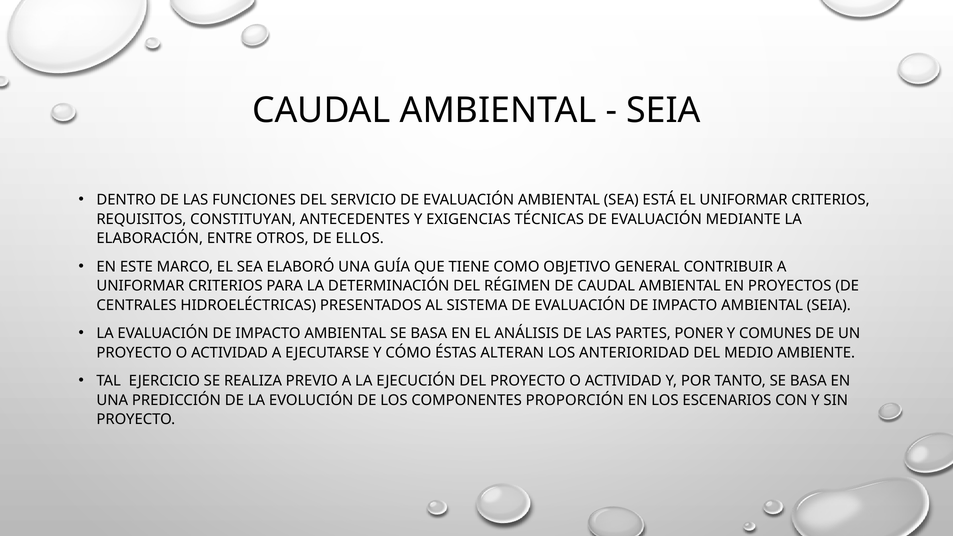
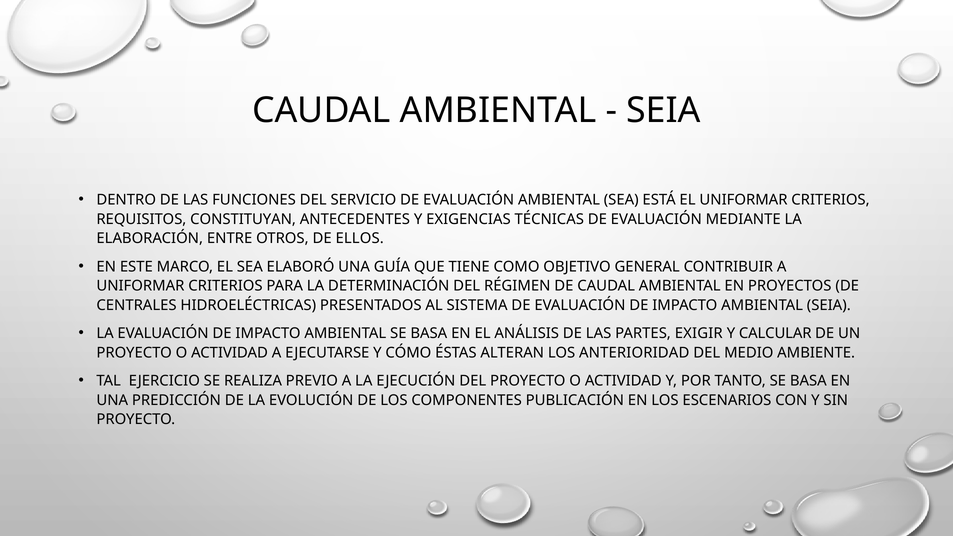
PONER: PONER -> EXIGIR (699, 333)
COMUNES: COMUNES -> CALCULAR (775, 333)
PROPORCIÓN: PROPORCIÓN -> PUBLICACIÓN (575, 400)
